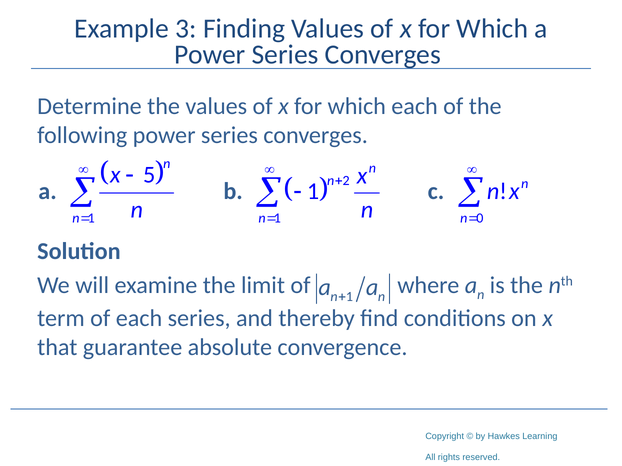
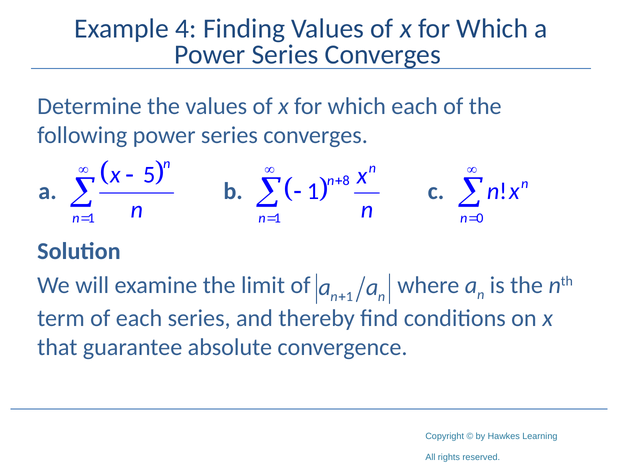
3: 3 -> 4 (186, 29)
2: 2 -> 8 (346, 181)
